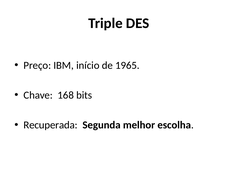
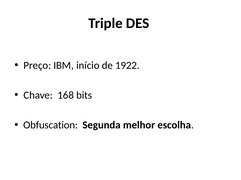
1965: 1965 -> 1922 (127, 66)
Recuperada: Recuperada -> Obfuscation (51, 126)
